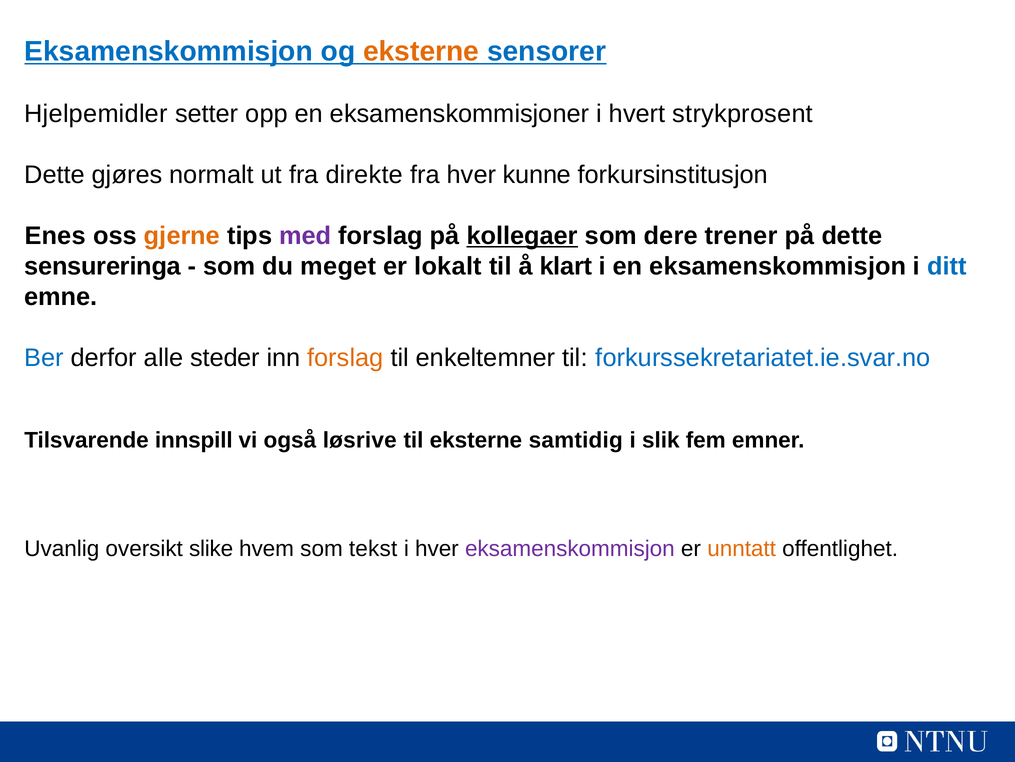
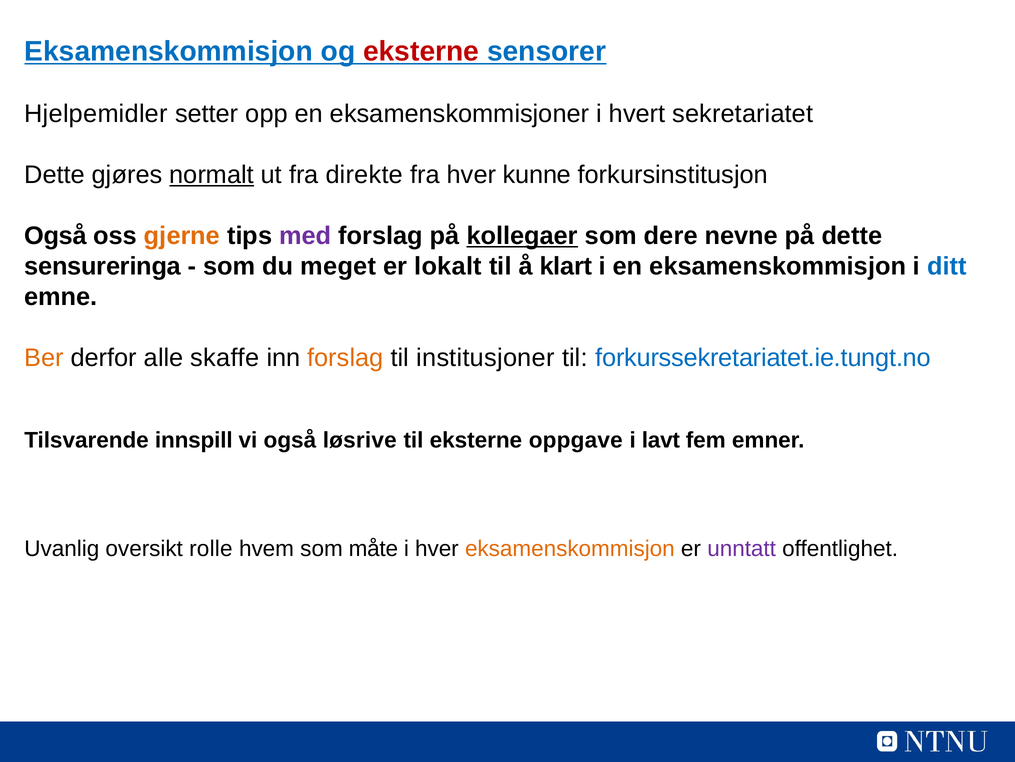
eksterne colour: orange -> red (421, 51)
strykprosent: strykprosent -> sekretariatet (743, 114)
normalt underline: none -> present (212, 175)
Enes: Enes -> Også (55, 236)
trener: trener -> nevne (741, 236)
Ber colour: blue -> orange (44, 357)
steder: steder -> skaffe (225, 357)
enkeltemner: enkeltemner -> institusjoner (485, 357)
forkurssekretariatet.ie.svar.no: forkurssekretariatet.ie.svar.no -> forkurssekretariatet.ie.tungt.no (763, 357)
samtidig: samtidig -> oppgave (576, 440)
slik: slik -> lavt (661, 440)
slike: slike -> rolle (211, 548)
tekst: tekst -> måte (373, 548)
eksamenskommisjon colour: purple -> orange (570, 548)
unntatt colour: orange -> purple (742, 548)
